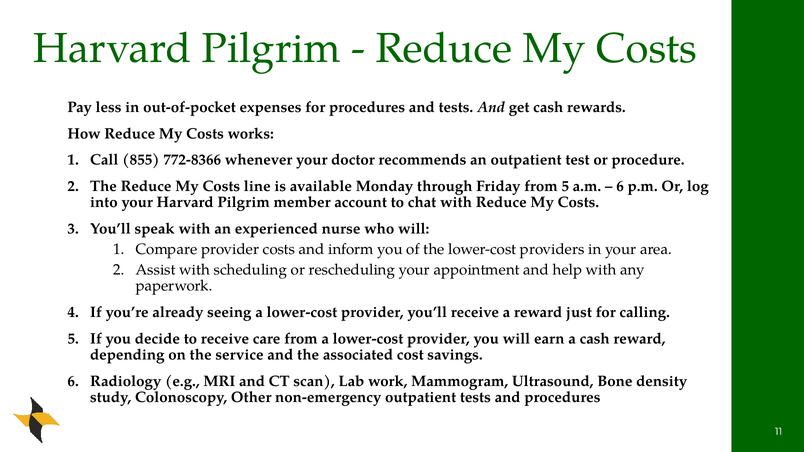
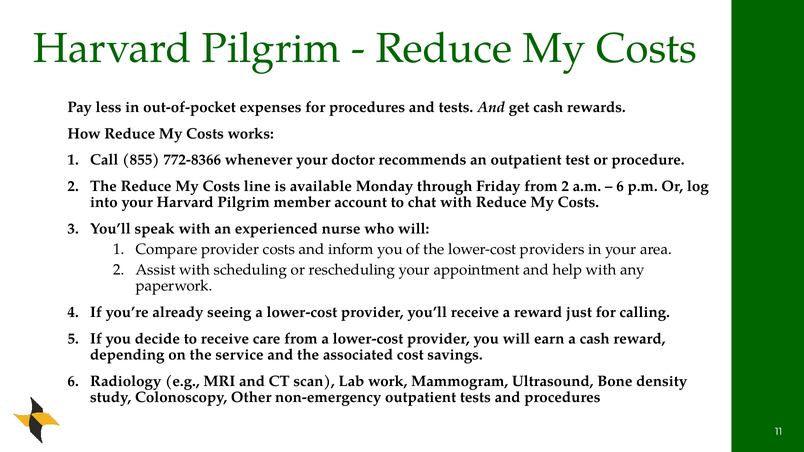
from 5: 5 -> 2 (565, 186)
